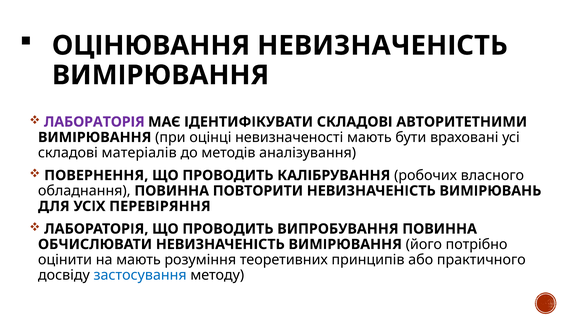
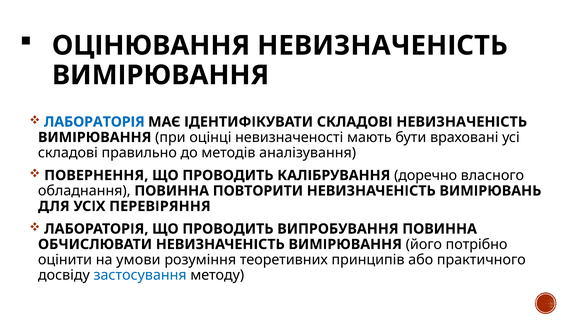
ЛАБОРАТОРІЯ colour: purple -> blue (94, 122)
СКЛАДОВІ АВТОРИТЕТНИМИ: АВТОРИТЕТНИМИ -> НЕВИЗНАЧЕНІСТЬ (462, 122)
матеріалів: матеріалів -> правильно (139, 153)
робочих: робочих -> доречно (426, 175)
на мають: мають -> умови (138, 260)
